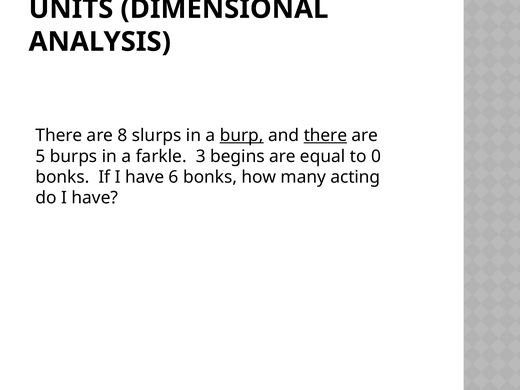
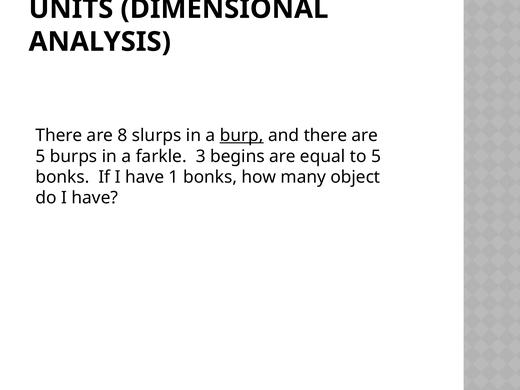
there underline: present -> none (325, 135)
to 0: 0 -> 5 (376, 156)
6: 6 -> 1 (174, 177)
acting: acting -> object (355, 177)
